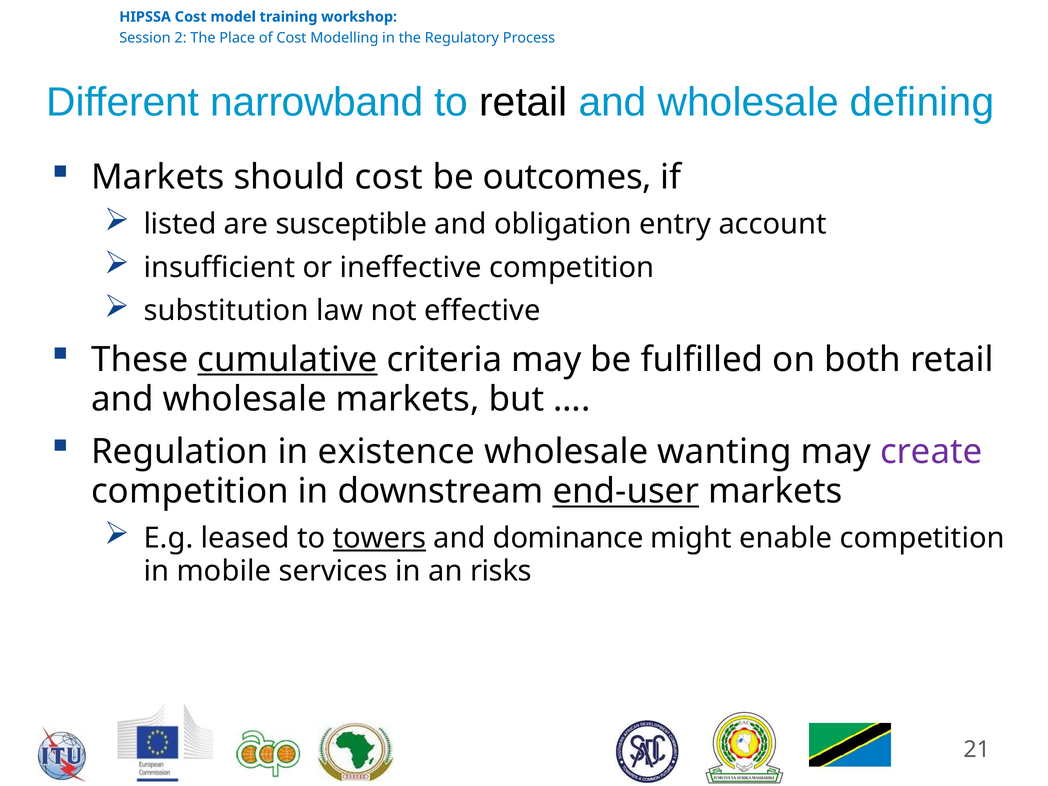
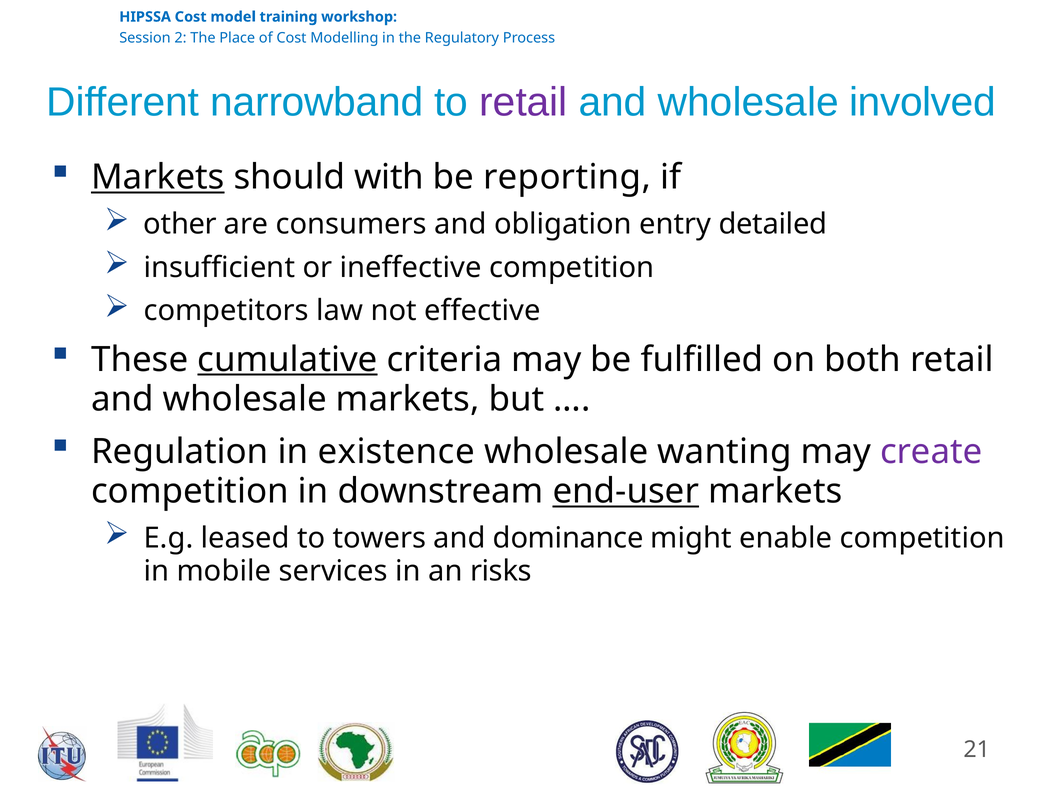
retail colour: black -> purple (523, 102)
defining: defining -> involved (922, 102)
Markets underline: none -> present (158, 177)
should cost: cost -> with (389, 177)
outcomes: outcomes -> reporting (567, 177)
listed: listed -> other (180, 224)
susceptible: susceptible -> consumers (351, 224)
account: account -> detailed (773, 224)
substitution: substitution -> competitors (226, 311)
towers underline: present -> none (379, 538)
